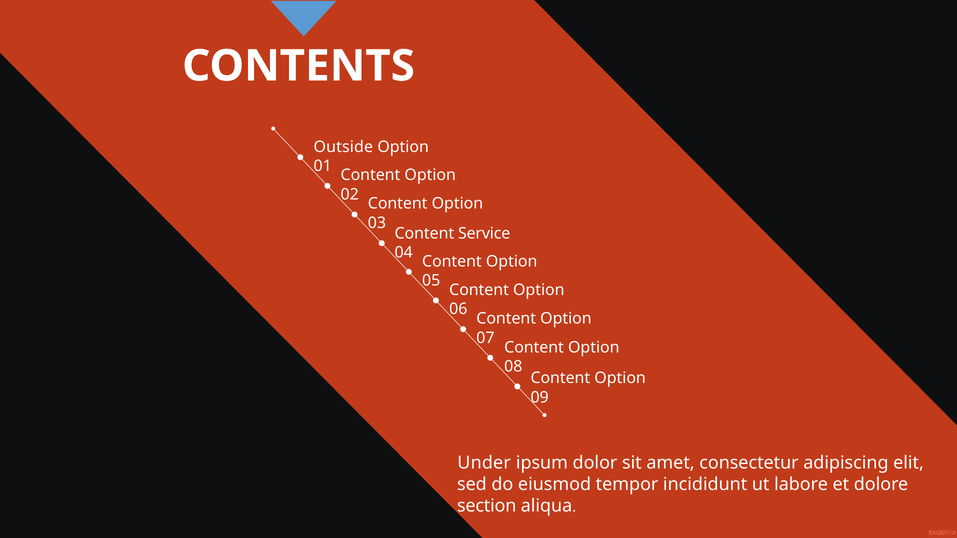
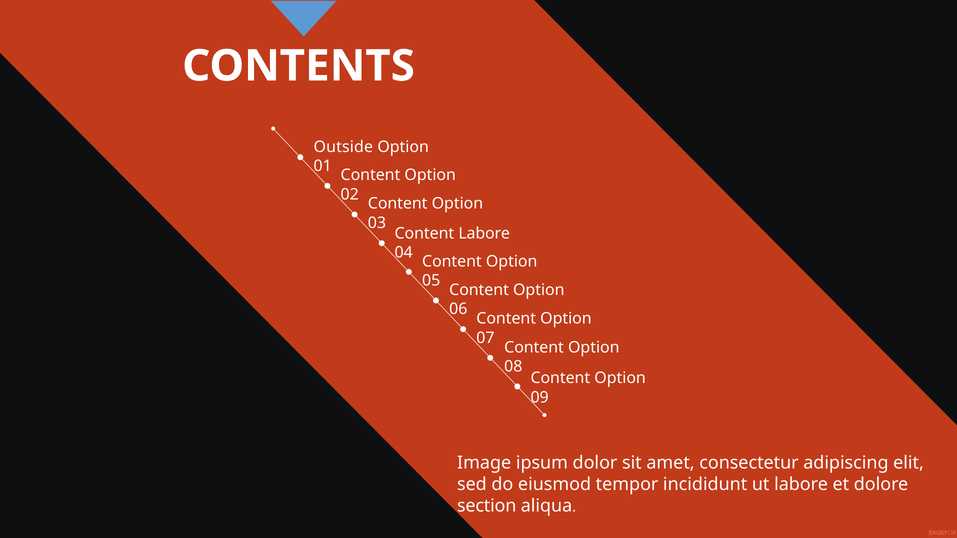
Content Service: Service -> Labore (484, 234)
Under: Under -> Image (484, 463)
